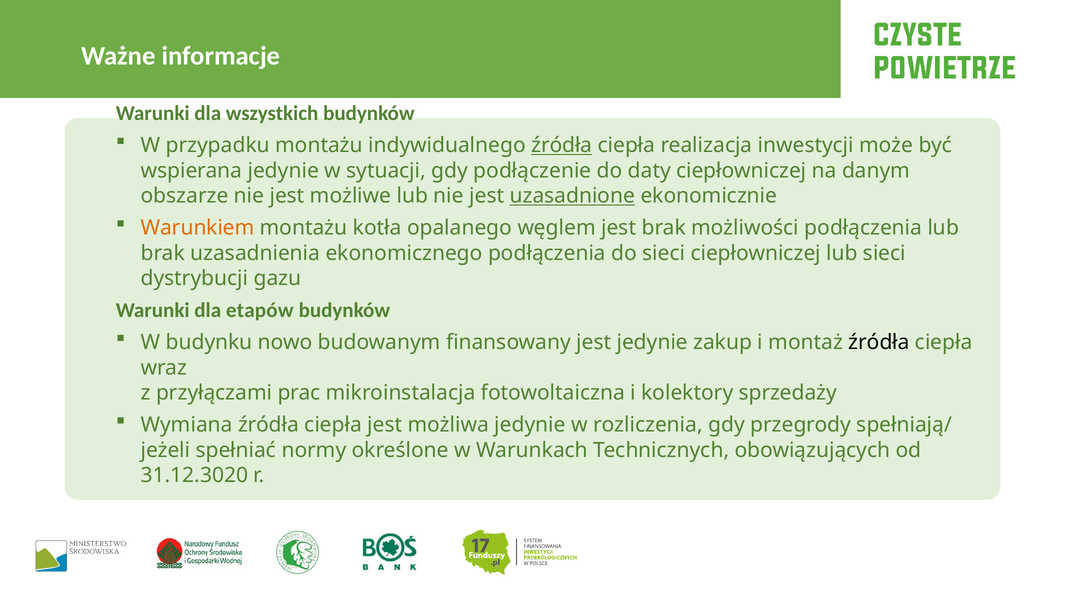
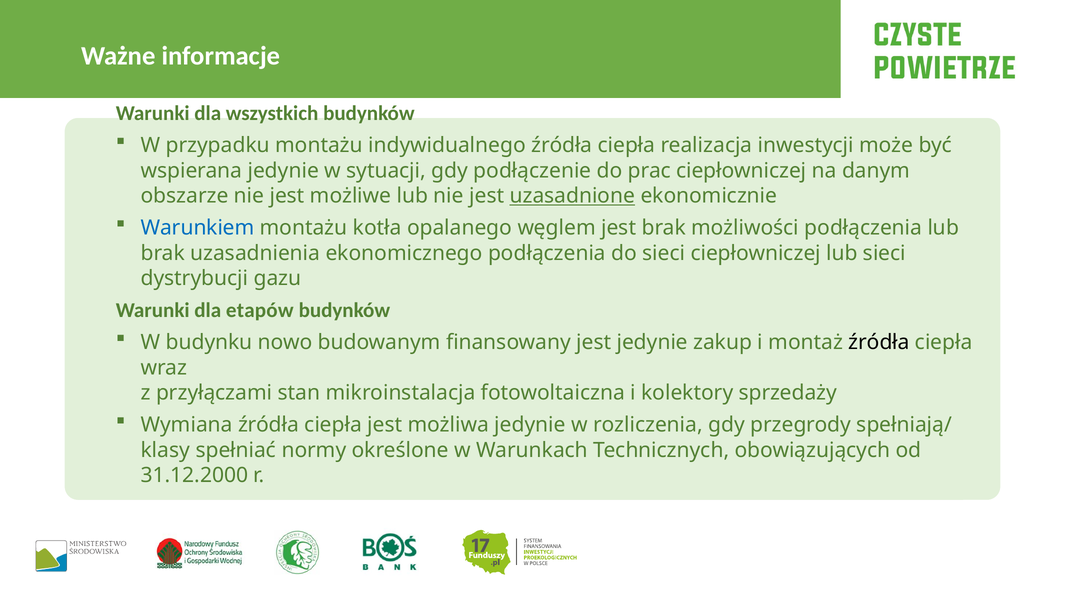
źródła underline: present -> none (562, 145)
daty: daty -> prac (649, 171)
Warunkiem colour: orange -> blue (198, 228)
prac: prac -> stan (299, 393)
jeżeli: jeżeli -> klasy (165, 450)
31.12.3020: 31.12.3020 -> 31.12.2000 (194, 475)
